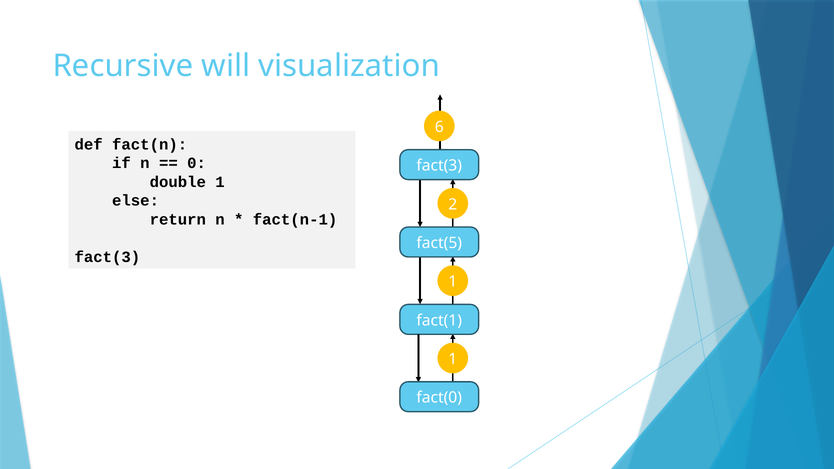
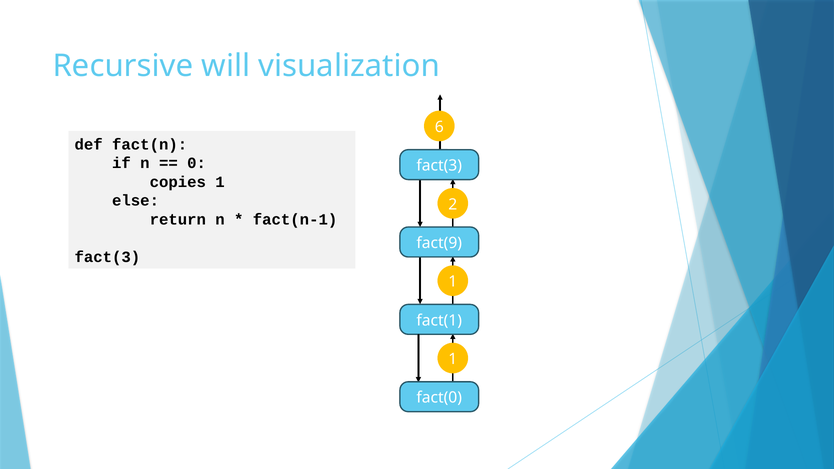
double: double -> copies (178, 182)
fact(5: fact(5 -> fact(9 (439, 243)
